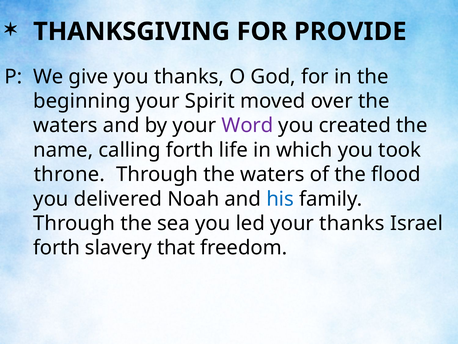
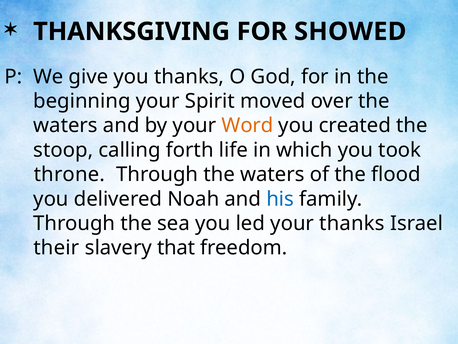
PROVIDE: PROVIDE -> SHOWED (350, 31)
Word colour: purple -> orange (247, 125)
name: name -> stoop (63, 150)
forth: forth -> their (56, 248)
